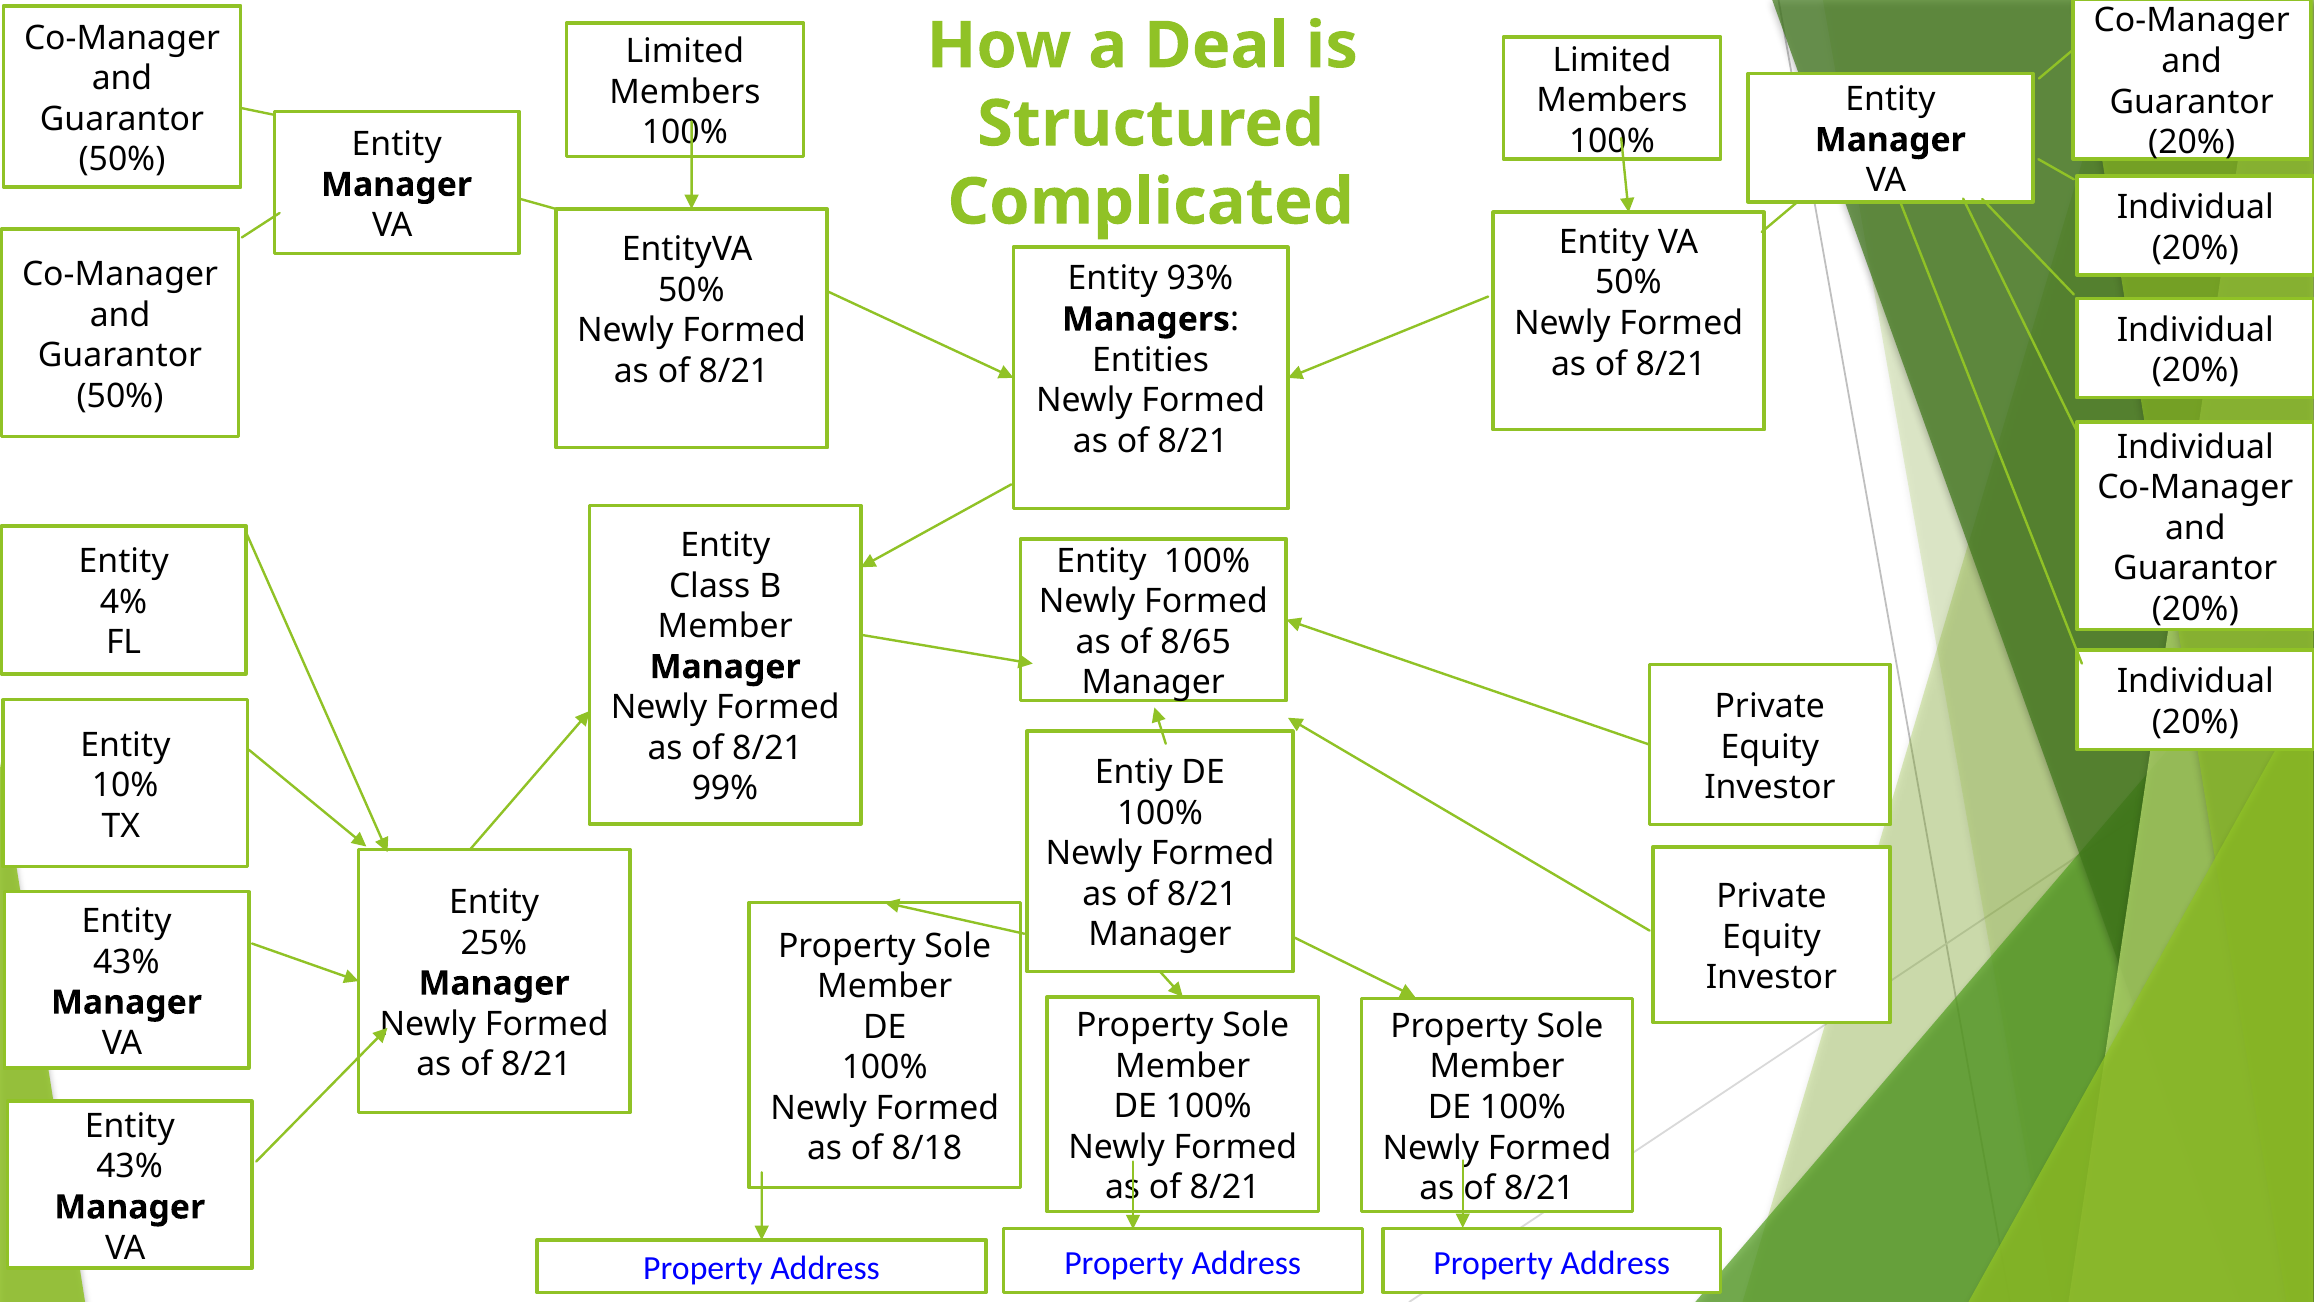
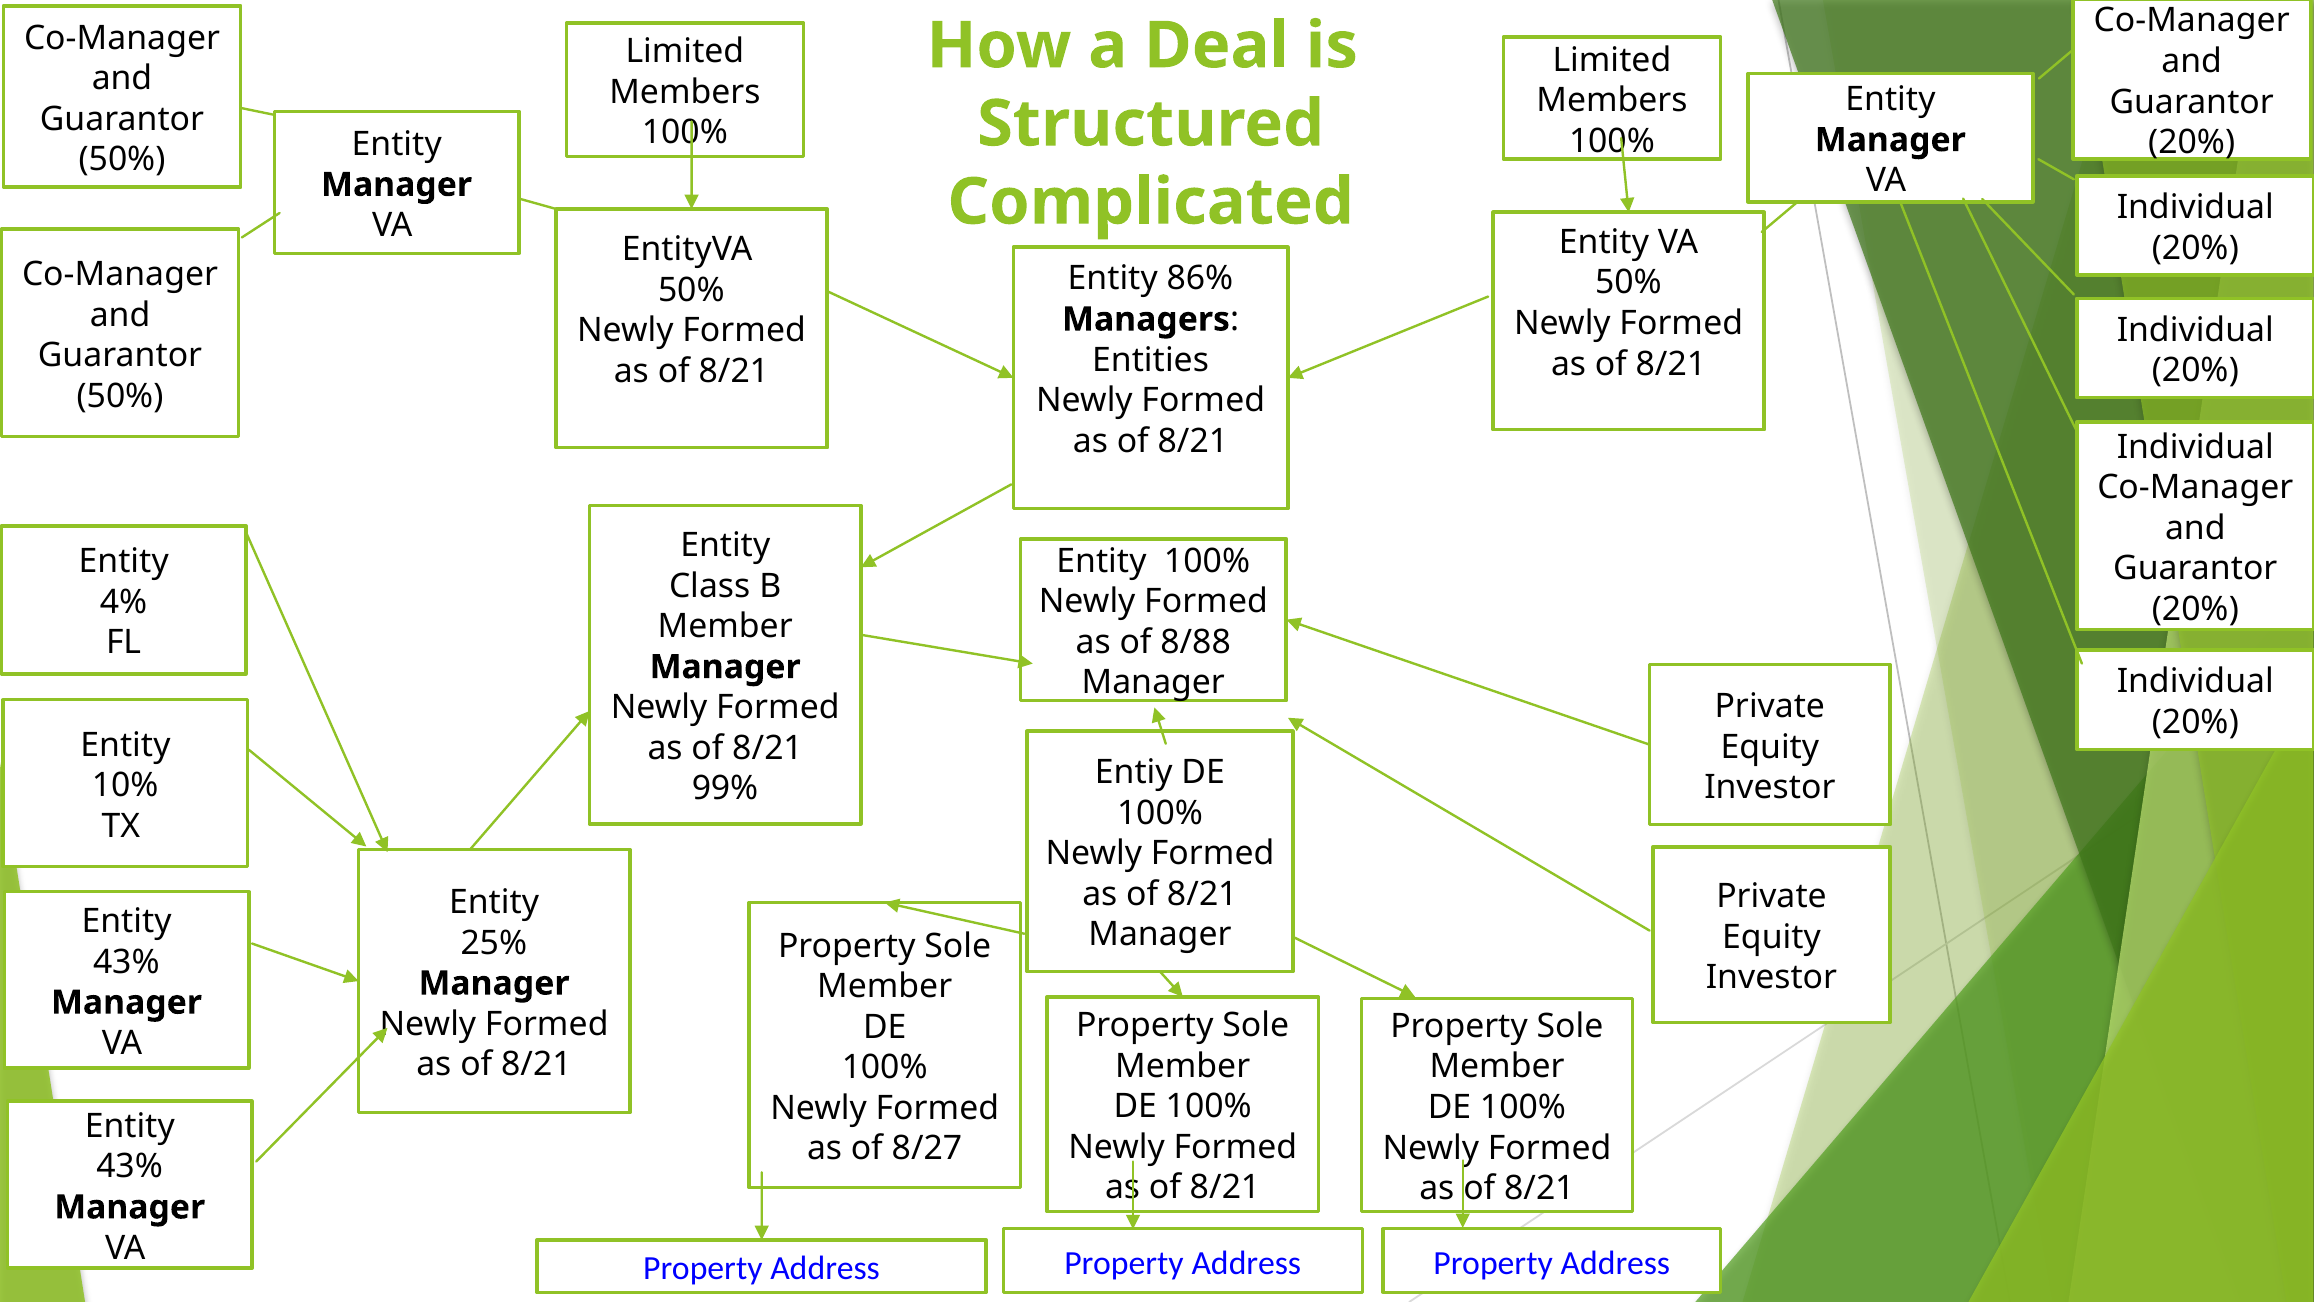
93%: 93% -> 86% (1200, 279)
8/65: 8/65 -> 8/88 (1196, 642)
8/18: 8/18 -> 8/27 (927, 1148)
